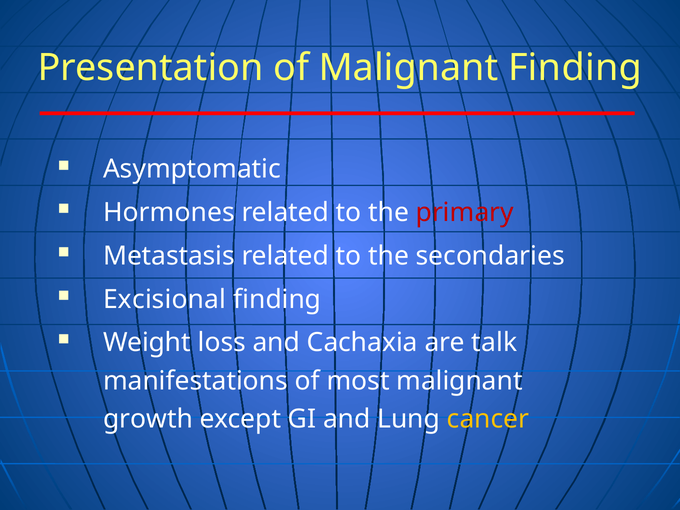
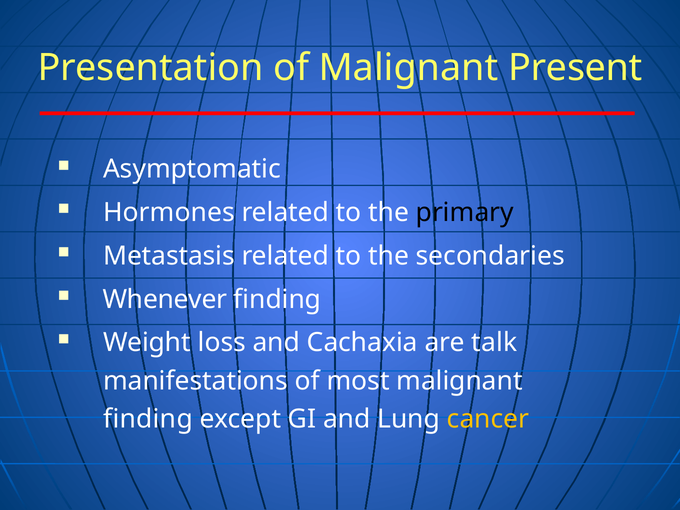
Malignant Finding: Finding -> Present (575, 68)
primary colour: red -> black (465, 213)
Excisional: Excisional -> Whenever (165, 299)
growth: growth -> finding (148, 419)
